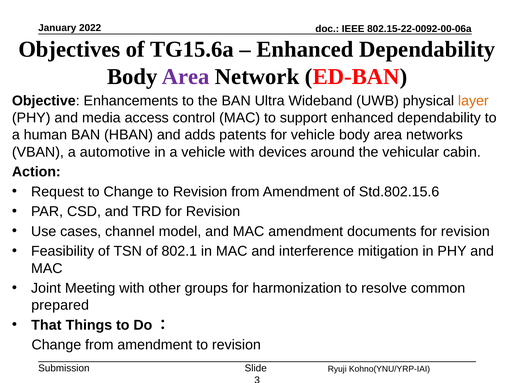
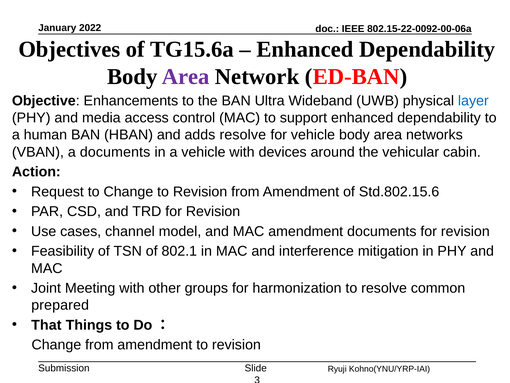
layer colour: orange -> blue (473, 101)
adds patents: patents -> resolve (243, 135)
a automotive: automotive -> documents (115, 152)
